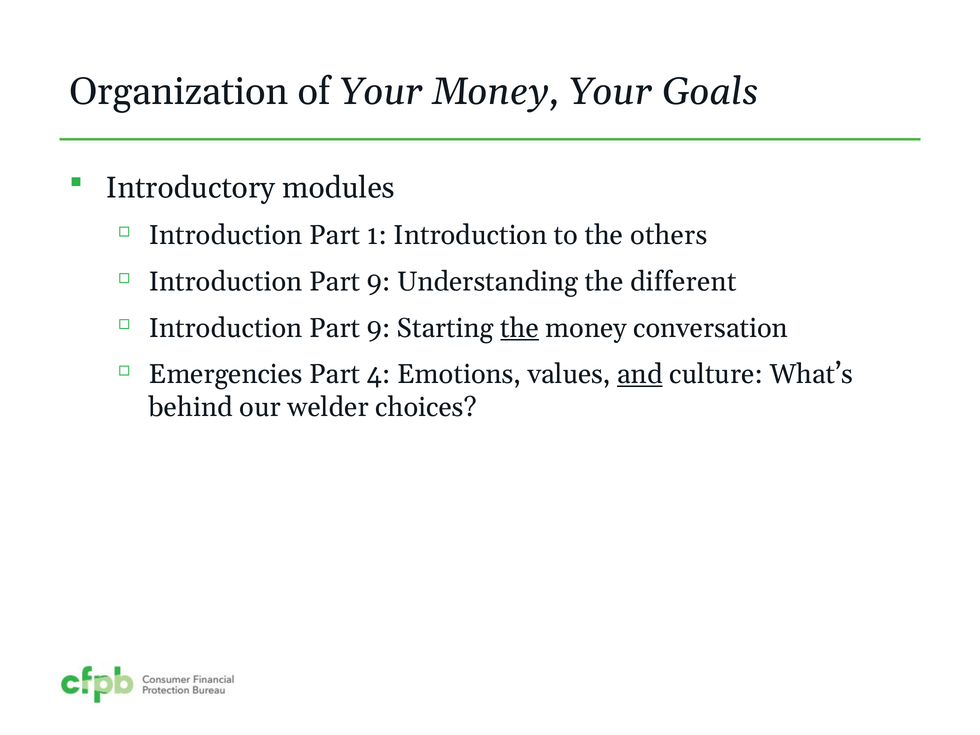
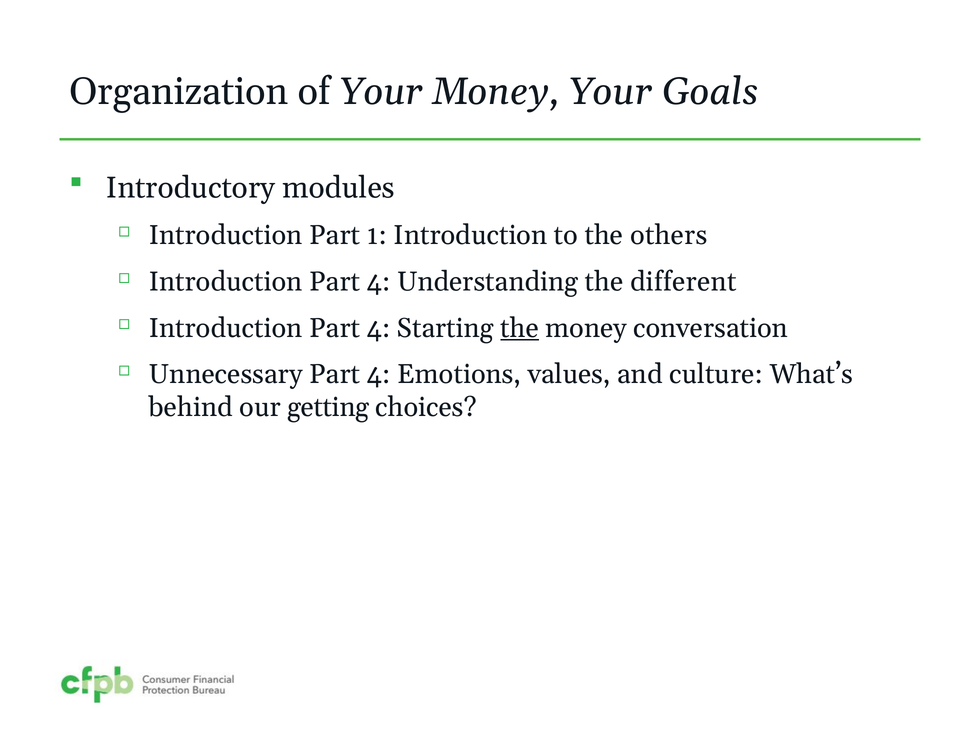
9: 9 -> 4 (379, 282)
9: 9 -> 4 (378, 328)
Emergencies: Emergencies -> Unnecessary (226, 374)
and underline: present -> none (640, 374)
welder: welder -> getting (328, 407)
